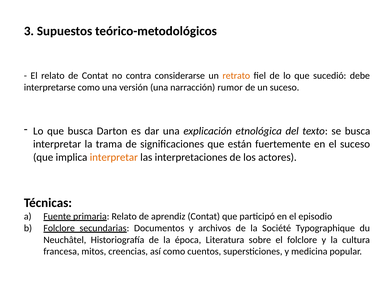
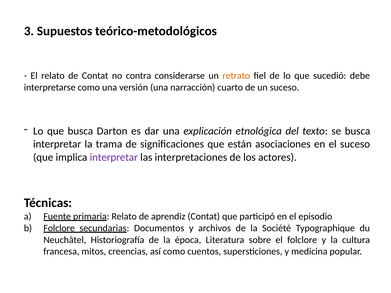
rumor: rumor -> cuarto (230, 87)
fuertemente: fuertemente -> asociaciones (283, 144)
interpretar colour: orange -> purple (114, 157)
